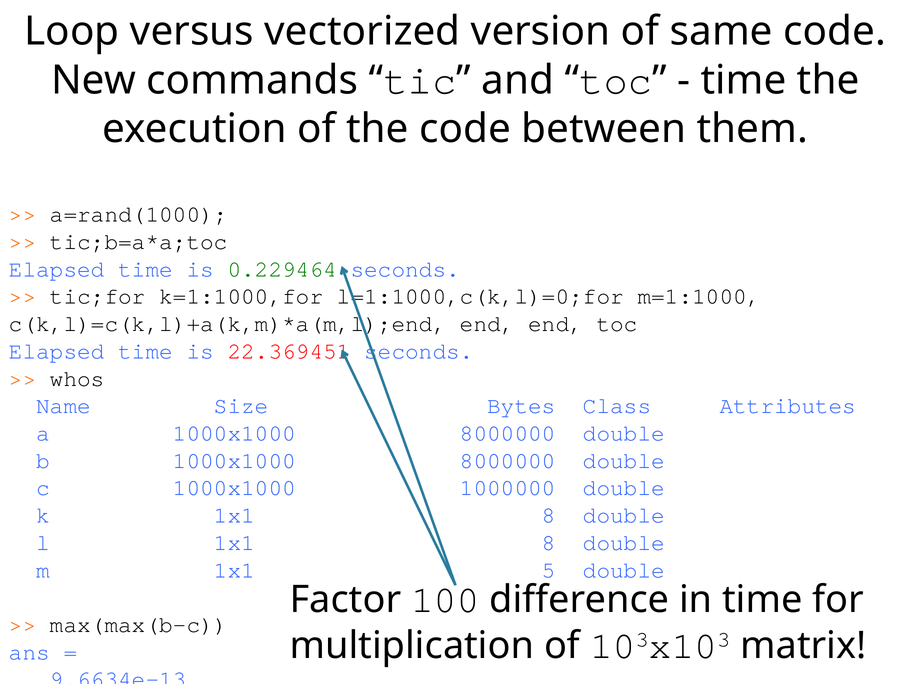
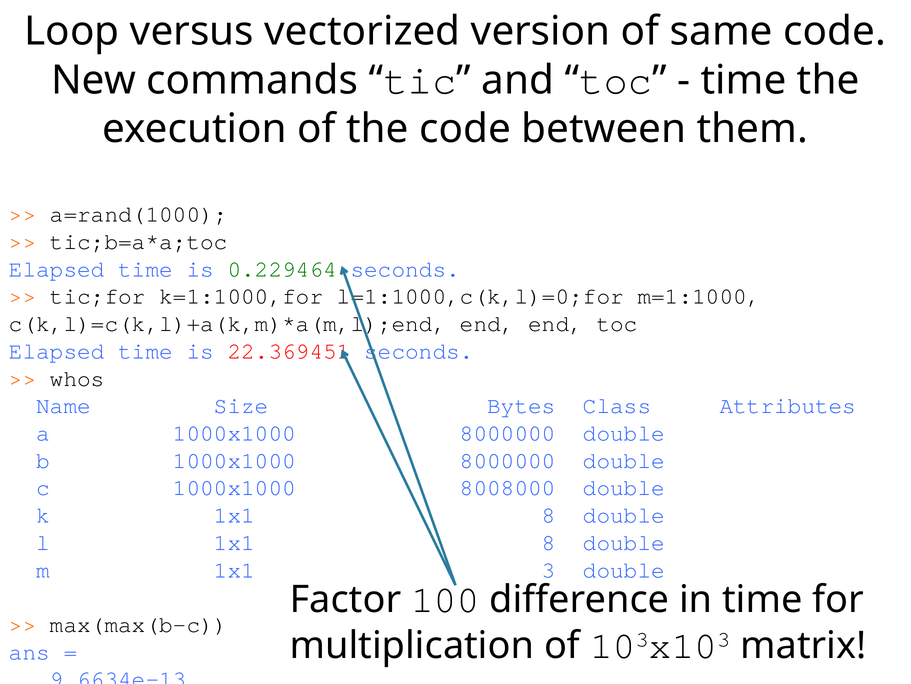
1000000: 1000000 -> 8008000 (508, 487)
5: 5 -> 3 (549, 569)
